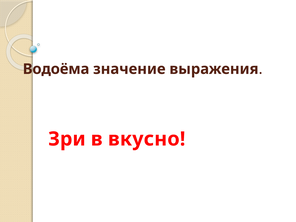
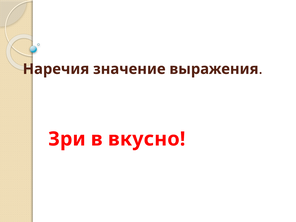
Водоёма: Водоёма -> Наречия (56, 69)
